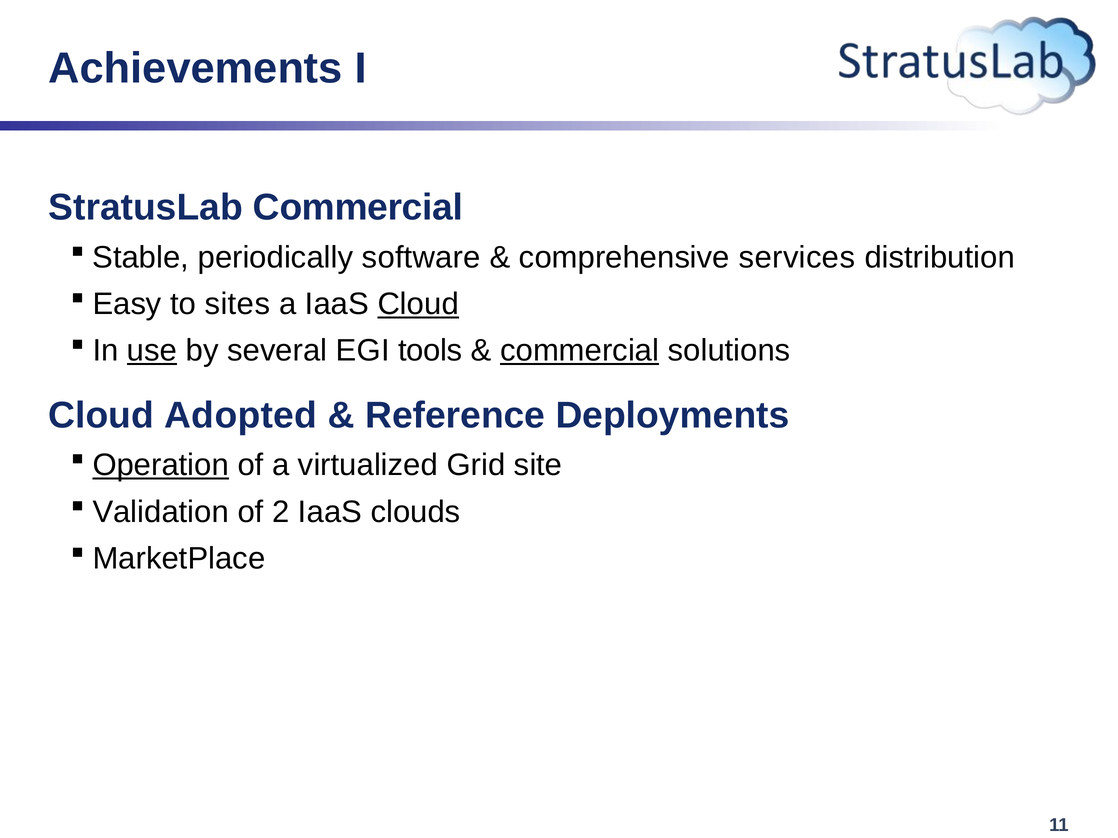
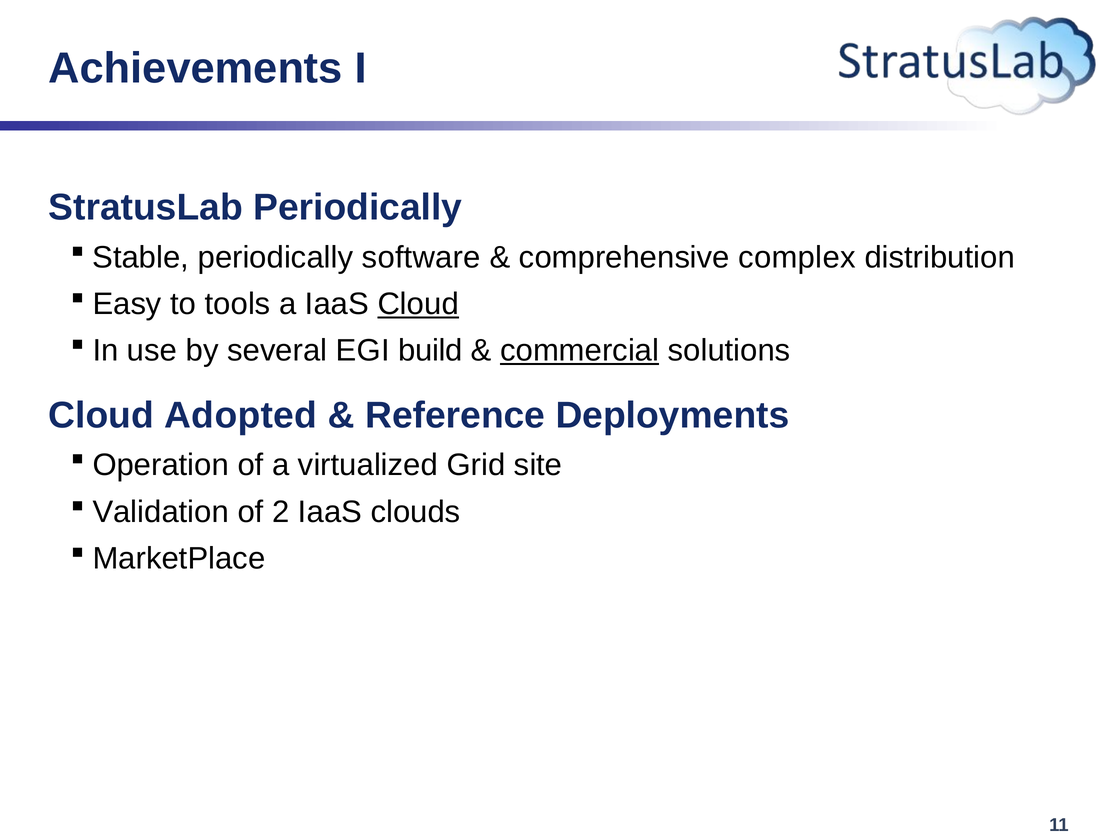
StratusLab Commercial: Commercial -> Periodically (358, 208)
services: services -> complex (797, 258)
sites: sites -> tools (238, 304)
use underline: present -> none (152, 351)
tools: tools -> build (430, 351)
Operation underline: present -> none (161, 466)
